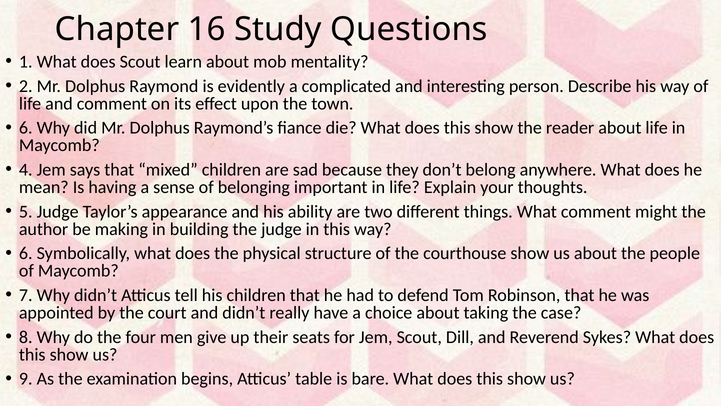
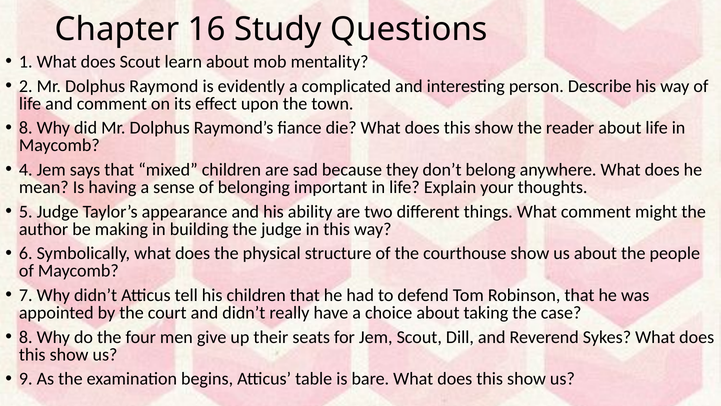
6: 6 -> 8 (26, 128)
